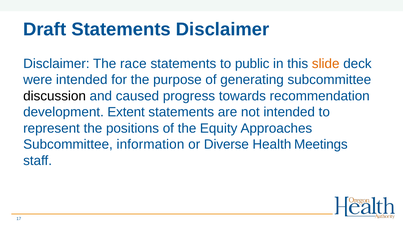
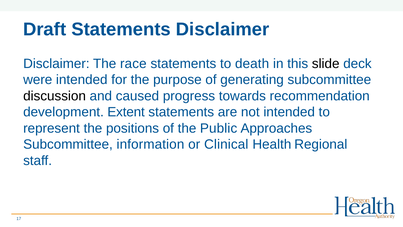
public: public -> death (252, 64)
slide colour: orange -> black (326, 64)
Equity: Equity -> Public (219, 128)
Diverse: Diverse -> Clinical (226, 144)
Meetings: Meetings -> Regional (321, 144)
